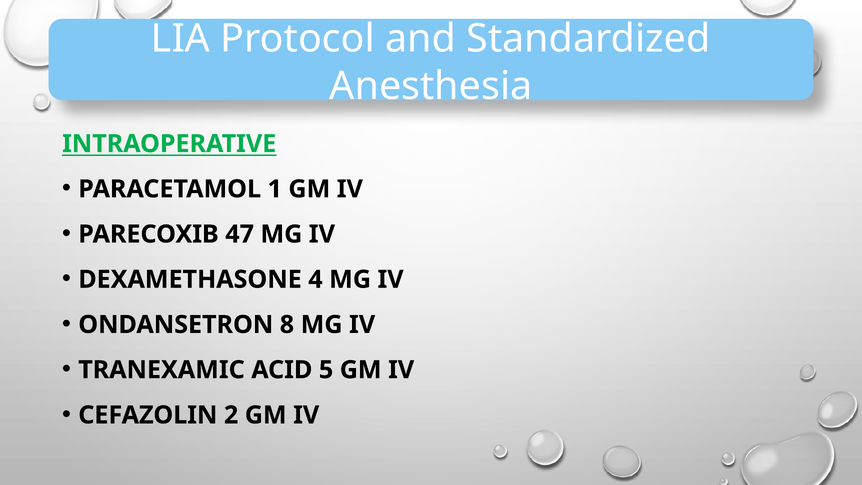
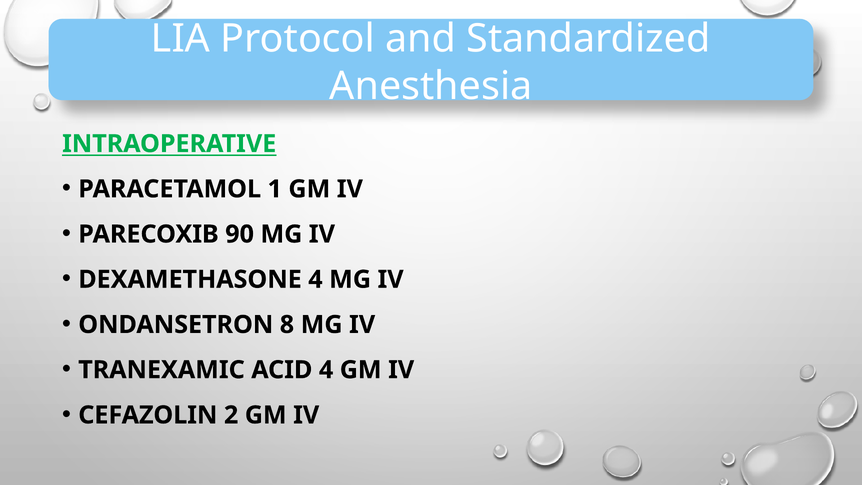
47: 47 -> 90 (240, 234)
ACID 5: 5 -> 4 (326, 370)
